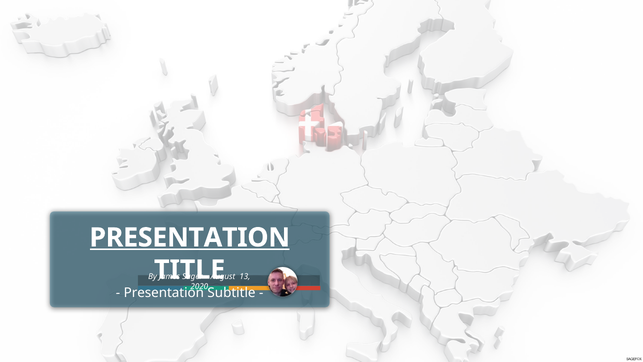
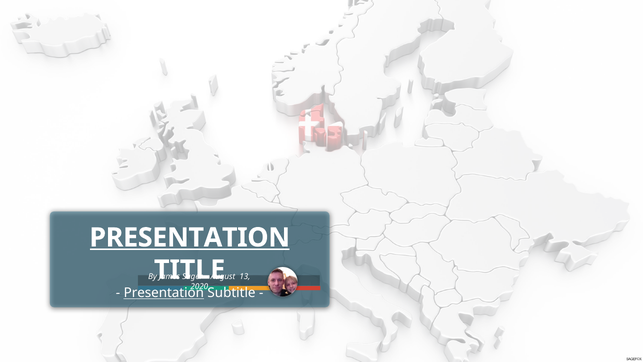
Presentation underline: none -> present (164, 293)
